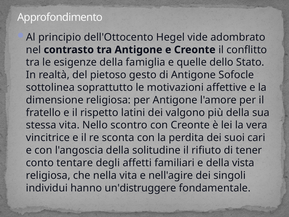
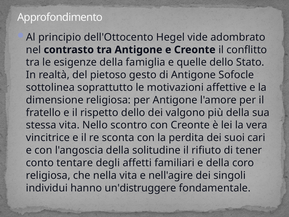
rispetto latini: latini -> dello (133, 112)
vista: vista -> coro (243, 163)
